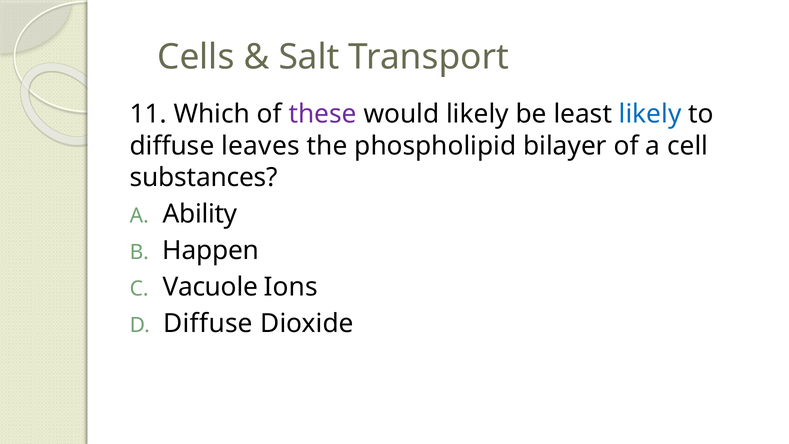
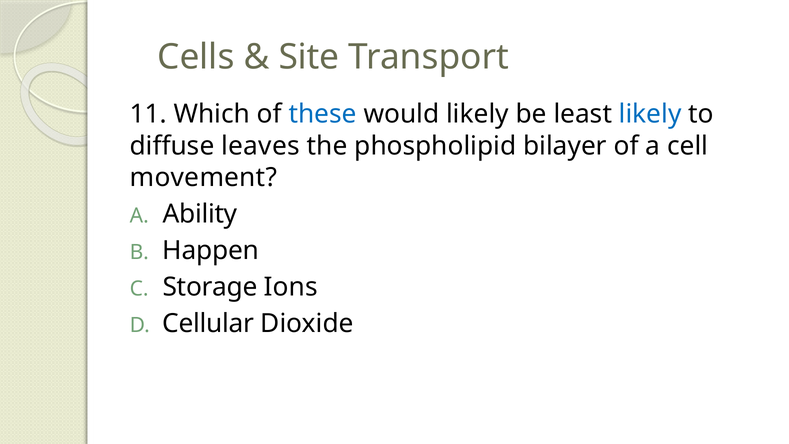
Salt: Salt -> Site (309, 57)
these colour: purple -> blue (323, 114)
substances: substances -> movement (203, 177)
Vacuole: Vacuole -> Storage (210, 287)
Diffuse: Diffuse -> Cellular (208, 323)
